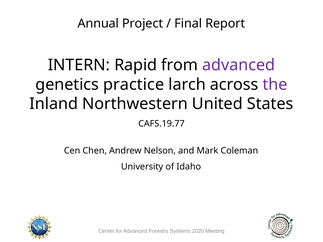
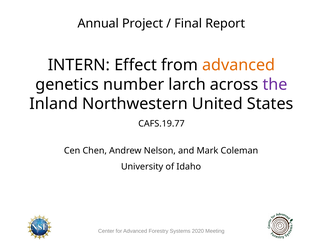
Rapid: Rapid -> Effect (136, 65)
advanced colour: purple -> orange (239, 65)
practice: practice -> number (134, 85)
